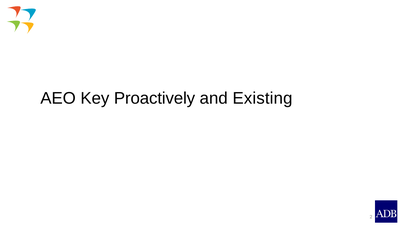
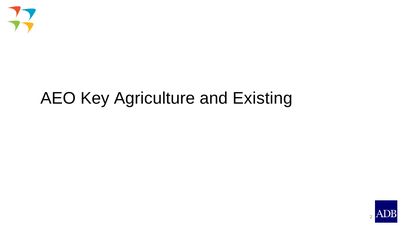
Proactively: Proactively -> Agriculture (154, 98)
